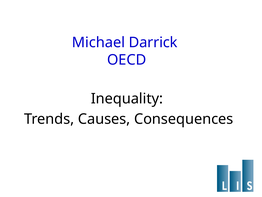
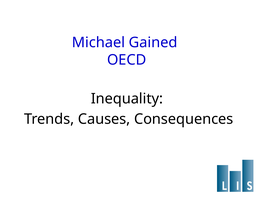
Darrick: Darrick -> Gained (153, 42)
